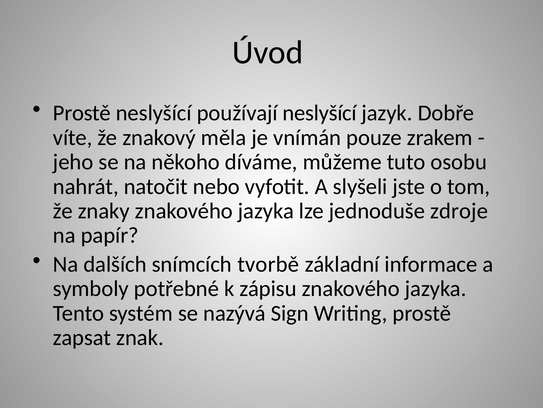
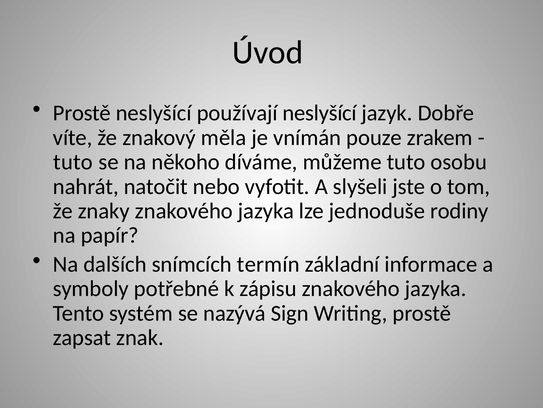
jeho: jeho -> tuto (73, 162)
zdroje: zdroje -> rodiny (459, 211)
tvorbě: tvorbě -> termín (268, 264)
